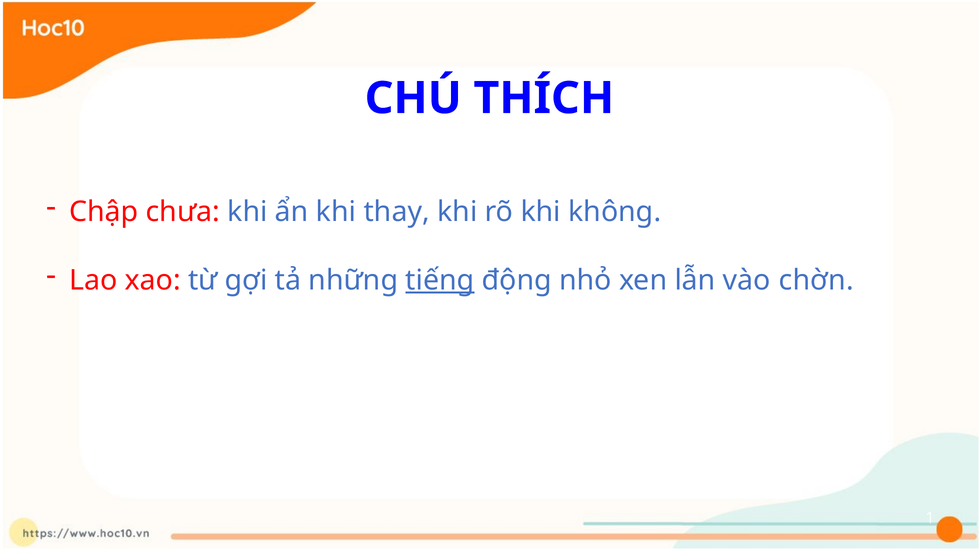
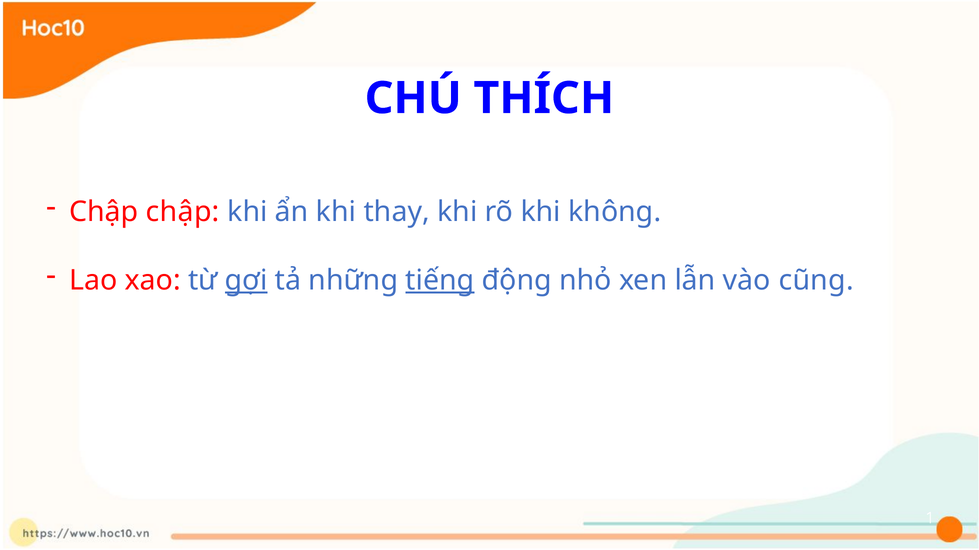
Chập chưa: chưa -> chập (183, 212)
gợi underline: none -> present (246, 281)
chờn: chờn -> cũng (816, 281)
